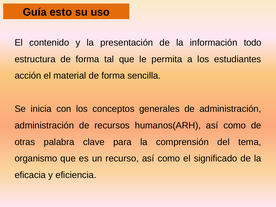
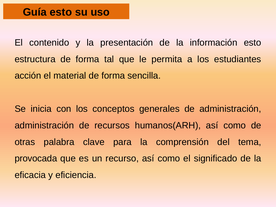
información todo: todo -> esto (253, 43)
organismo: organismo -> provocada (36, 159)
